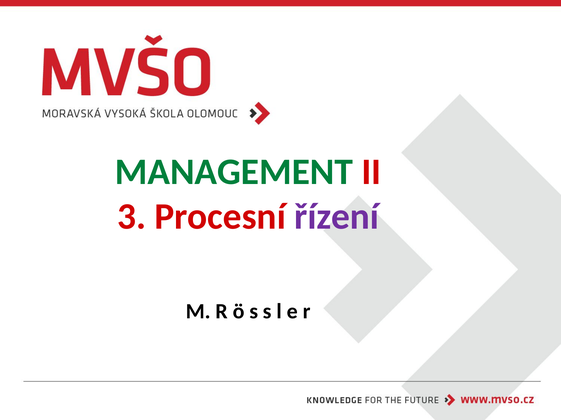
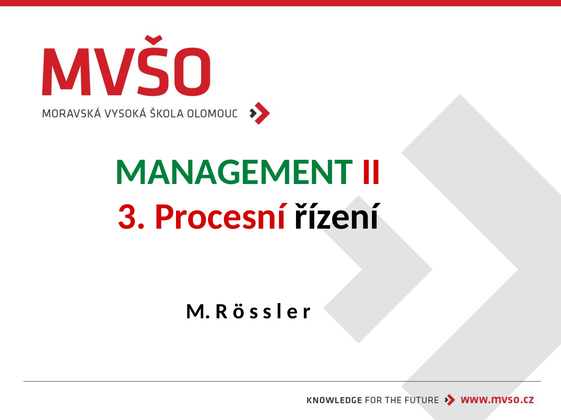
řízení colour: purple -> black (337, 217)
